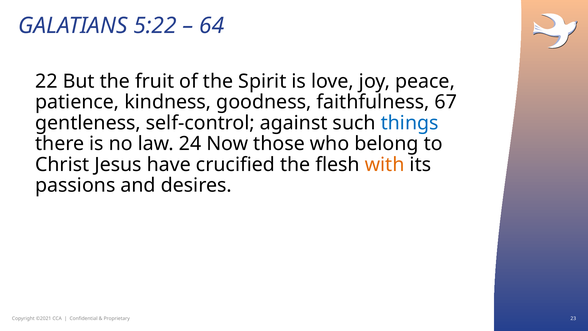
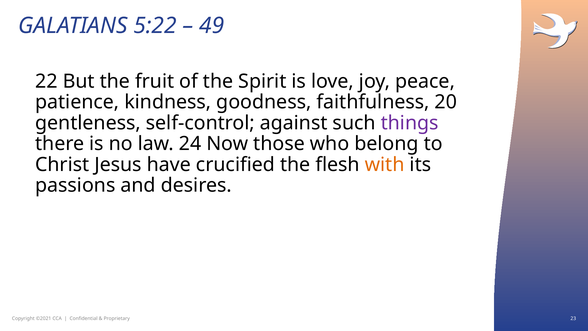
64: 64 -> 49 (212, 26)
67: 67 -> 20 (446, 102)
things colour: blue -> purple (410, 123)
